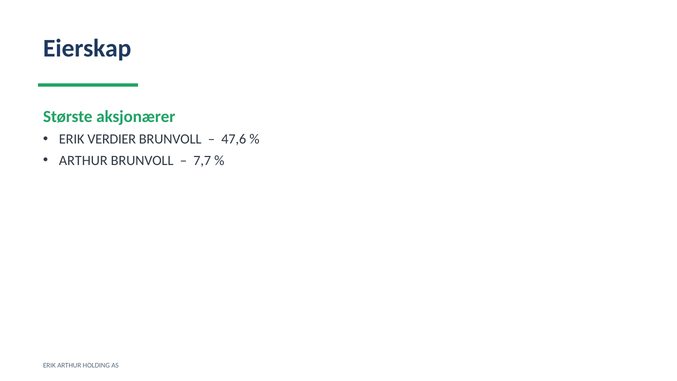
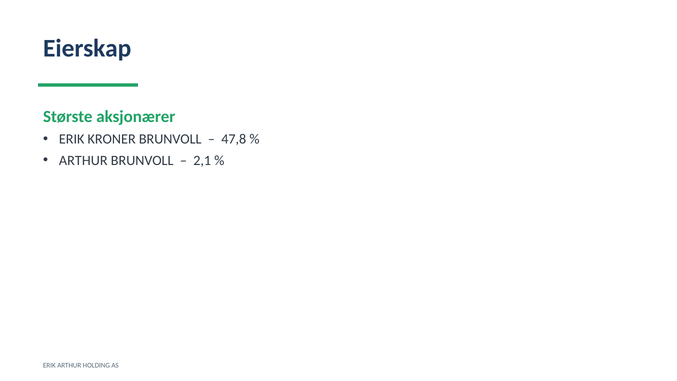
VERDIER: VERDIER -> KRONER (112, 139)
47,6: 47,6 -> 47,8 (234, 139)
7,7: 7,7 -> 2,1 (202, 160)
